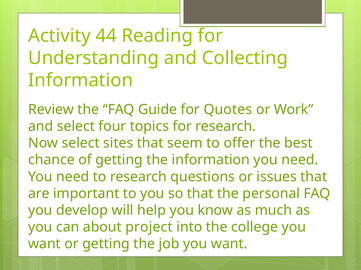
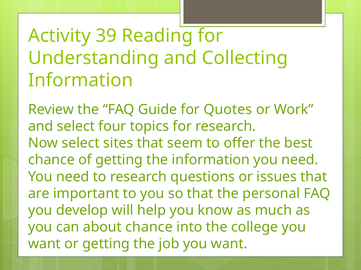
44: 44 -> 39 (106, 36)
about project: project -> chance (149, 228)
